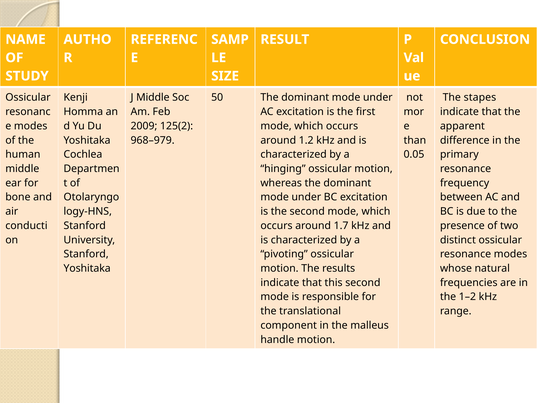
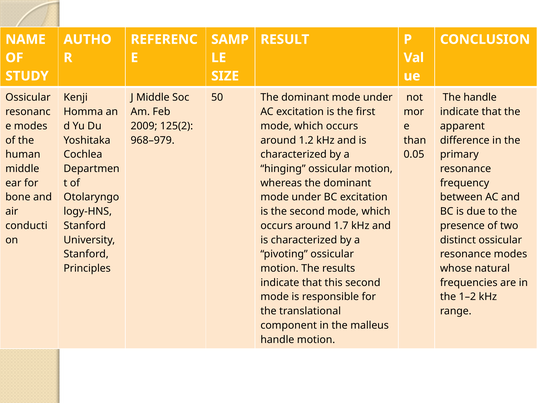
The stapes: stapes -> handle (480, 97)
Yoshitaka: Yoshitaka -> Principles (87, 268)
